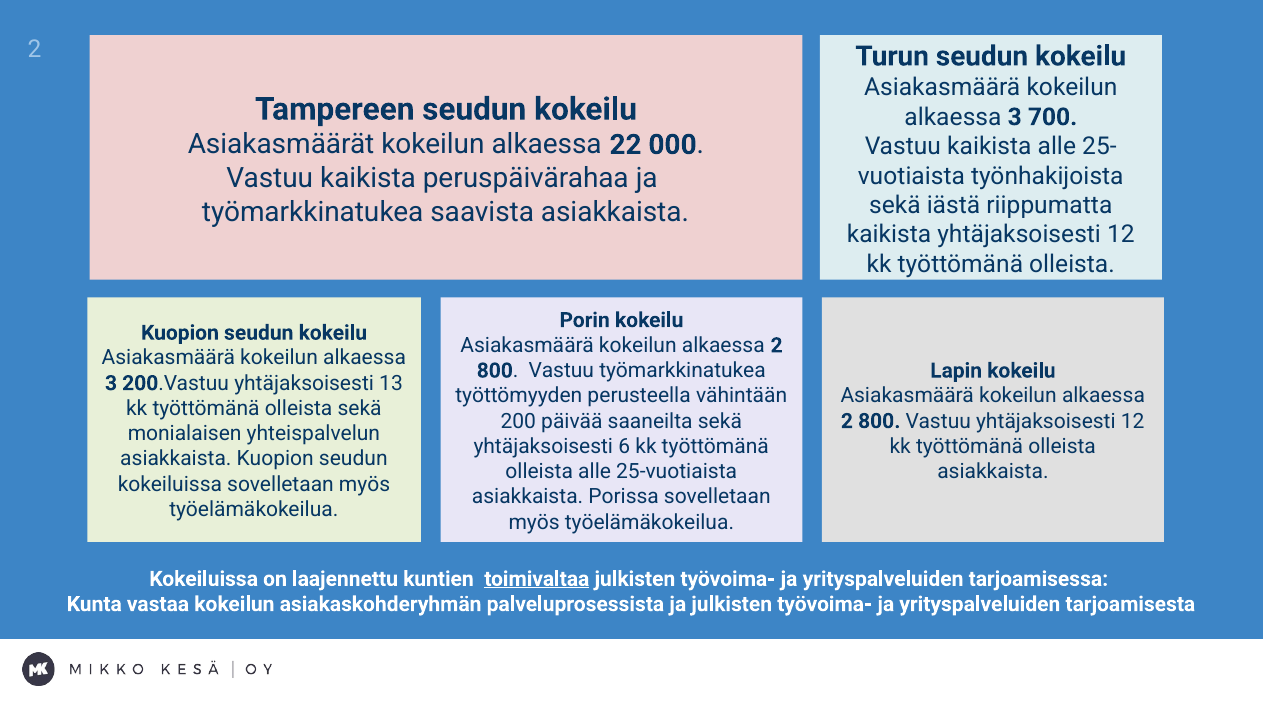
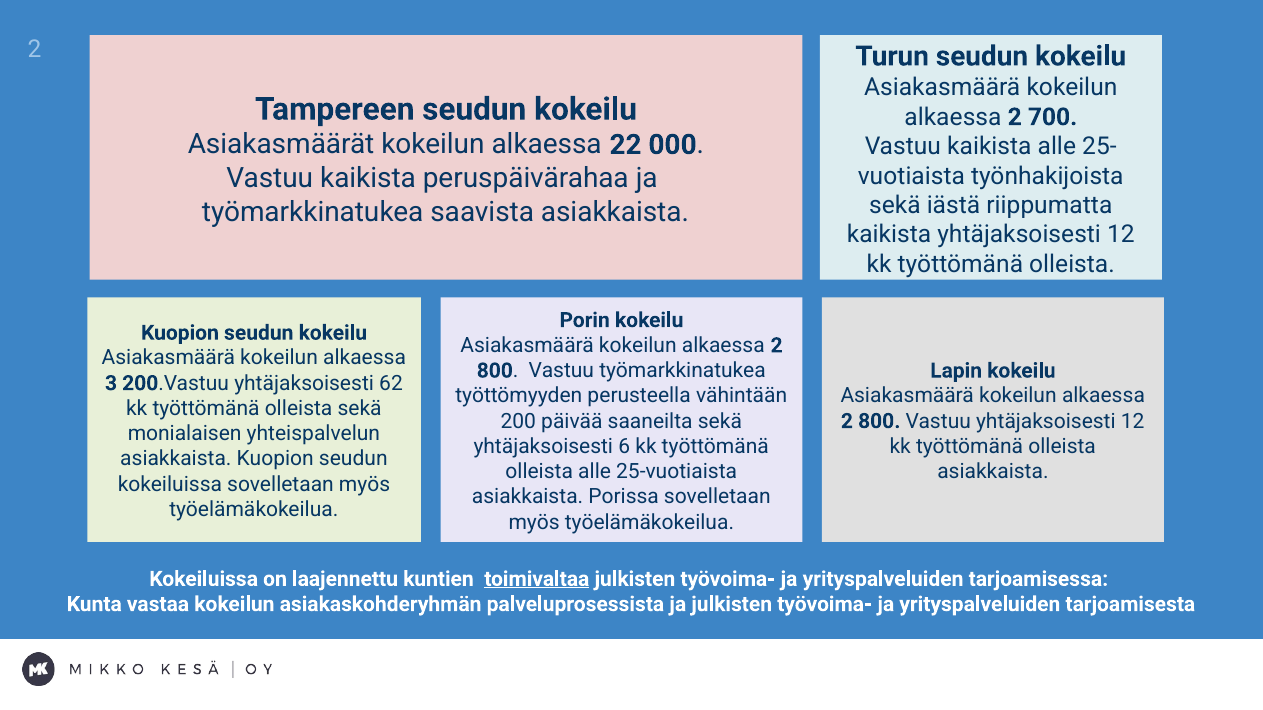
3: 3 -> 2 (1015, 117)
13: 13 -> 62 (391, 383)
